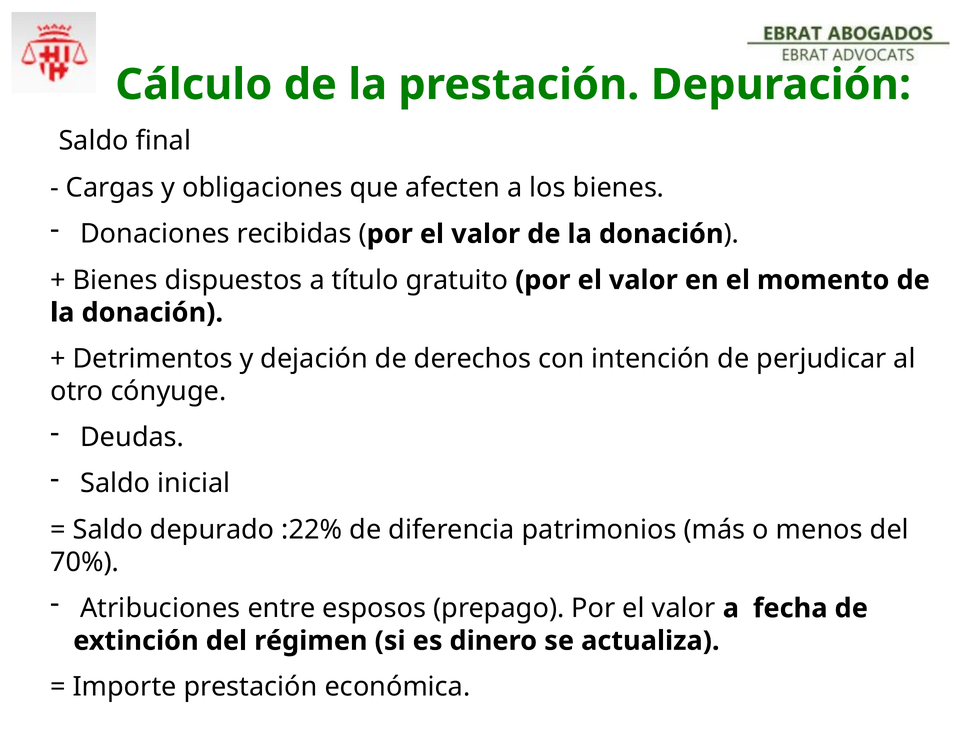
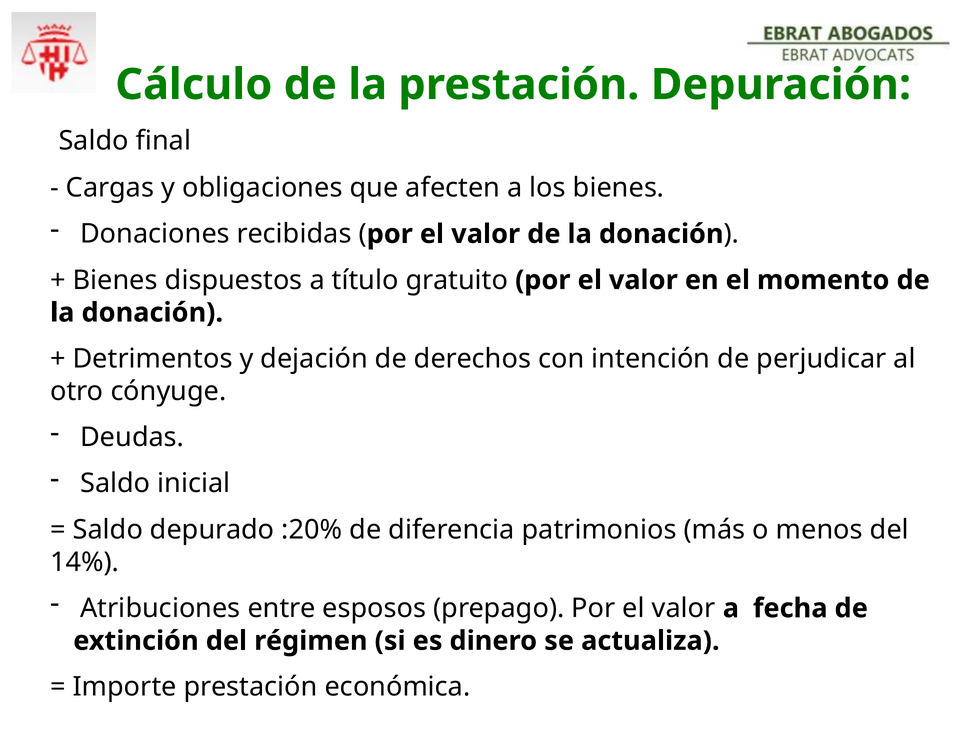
:22%: :22% -> :20% (312, 529)
70%: 70% -> 14% (85, 562)
